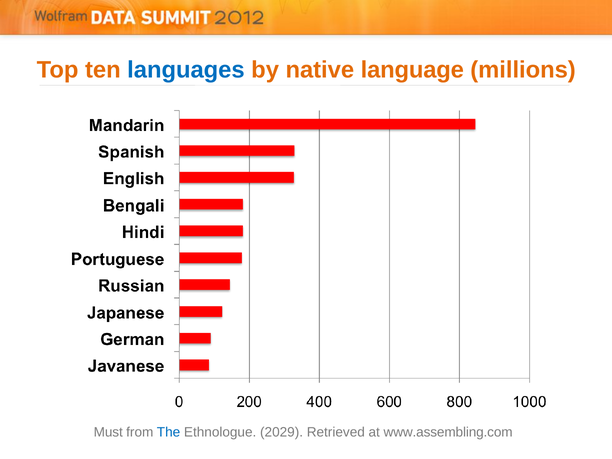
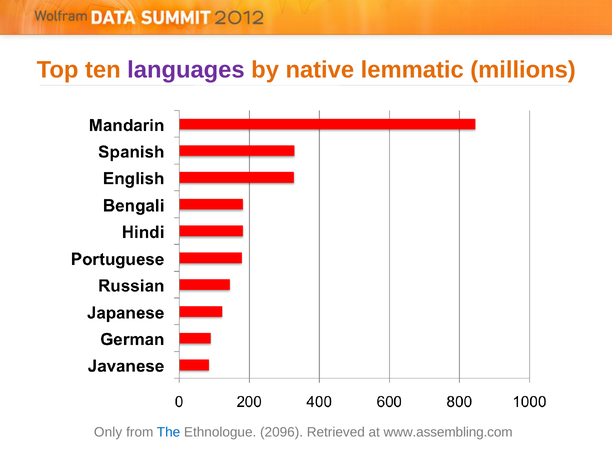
languages colour: blue -> purple (186, 70)
language: language -> lemmatic (412, 70)
Must: Must -> Only (108, 432)
2029: 2029 -> 2096 (282, 432)
